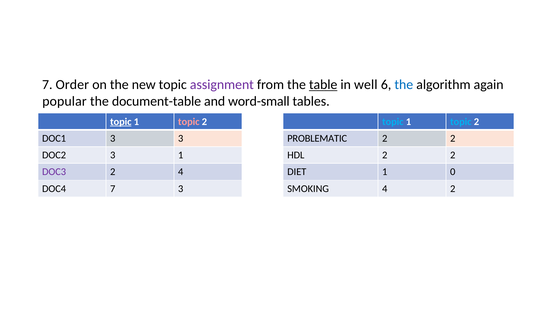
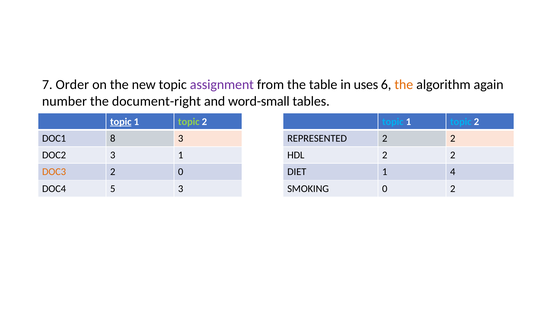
table underline: present -> none (323, 85)
well: well -> uses (366, 85)
the colour: blue -> orange (404, 85)
popular: popular -> number (64, 101)
document-table: document-table -> document-right (156, 101)
topic colour: pink -> light green (189, 122)
DOC1 3: 3 -> 8 (113, 139)
PROBLEMATIC: PROBLEMATIC -> REPRESENTED (317, 139)
DOC3 colour: purple -> orange (54, 172)
2 4: 4 -> 0 (181, 172)
0: 0 -> 4 (453, 172)
DOC4 7: 7 -> 5 (113, 189)
SMOKING 4: 4 -> 0 (385, 189)
